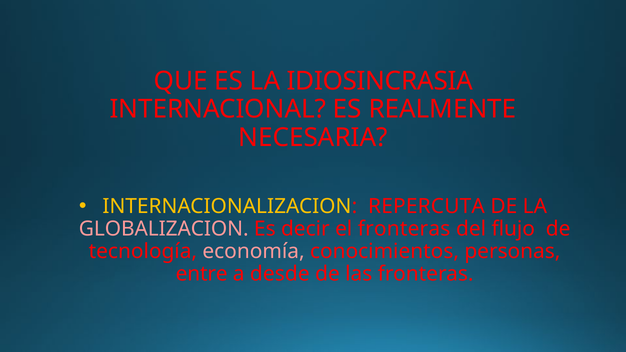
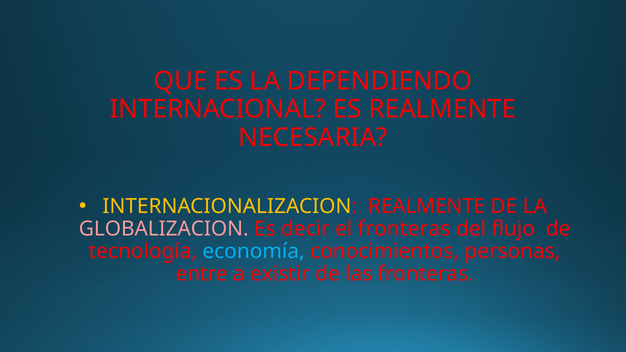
IDIOSINCRASIA: IDIOSINCRASIA -> DEPENDIENDO (380, 81)
INTERNACIONALIZACION REPERCUTA: REPERCUTA -> REALMENTE (427, 206)
economía colour: pink -> light blue (254, 251)
desde: desde -> existir (280, 274)
